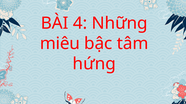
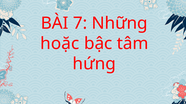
4: 4 -> 7 (80, 23)
miêu: miêu -> hoặc (60, 44)
